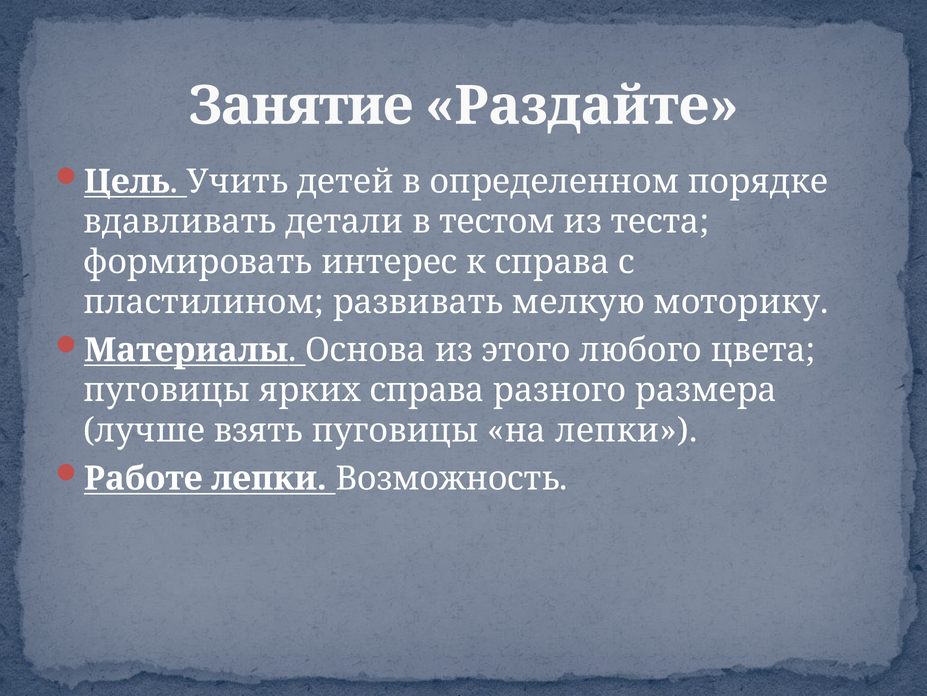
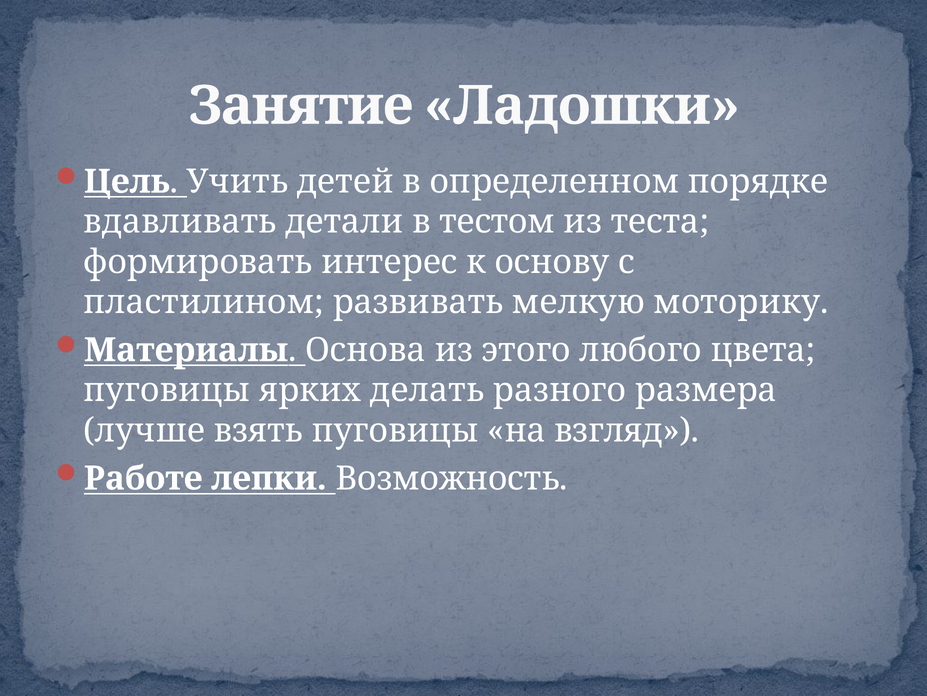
Раздайте: Раздайте -> Ладошки (582, 106)
к справа: справа -> основу (552, 262)
ярких справа: справа -> делать (427, 390)
на лепки: лепки -> взгляд (627, 430)
